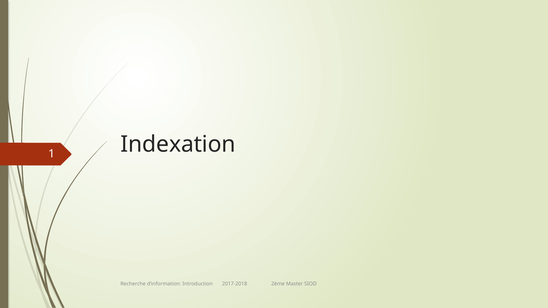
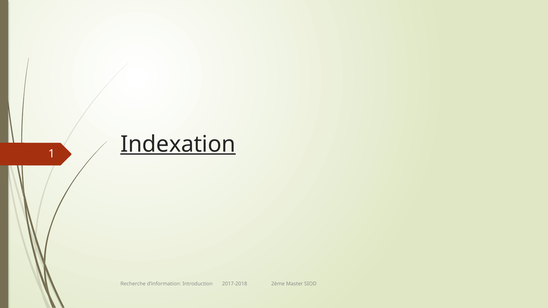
Indexation underline: none -> present (178, 144)
